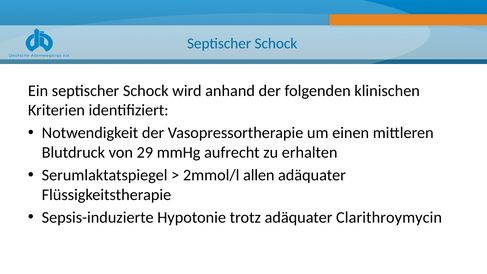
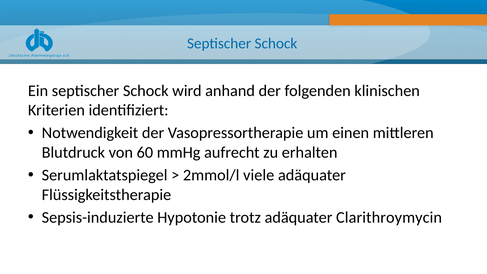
29: 29 -> 60 (145, 152)
allen: allen -> viele (259, 175)
